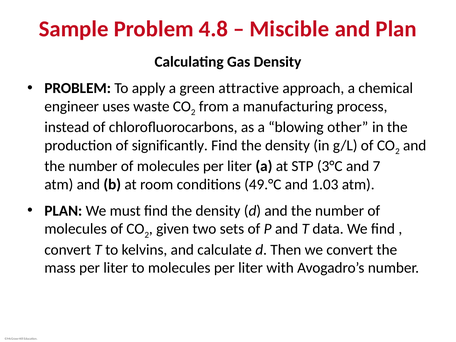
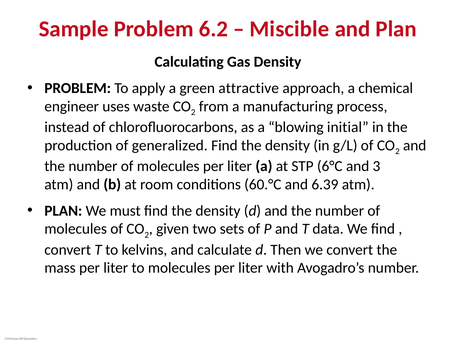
4.8: 4.8 -> 6.2 (213, 29)
other: other -> initial (348, 127)
significantly: significantly -> generalized (170, 145)
3°C: 3°C -> 6°C (330, 166)
7: 7 -> 3 (377, 166)
49.°C: 49.°C -> 60.°C (263, 184)
1.03: 1.03 -> 6.39 (325, 184)
